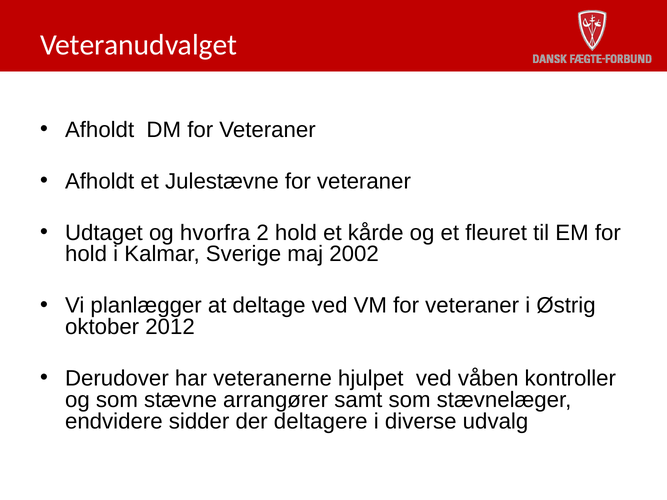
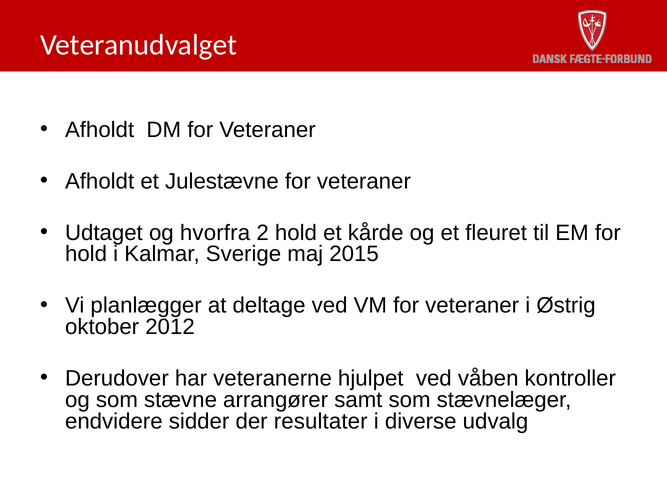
2002: 2002 -> 2015 (354, 254)
deltagere: deltagere -> resultater (321, 421)
